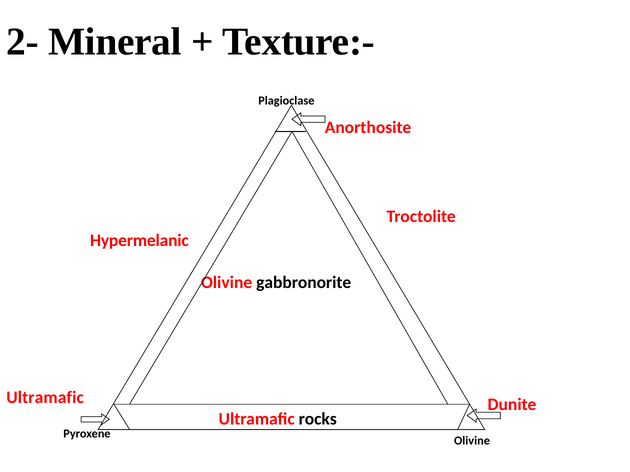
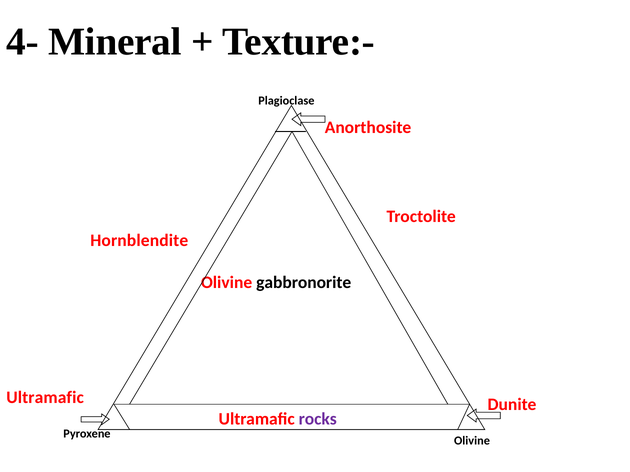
2-: 2- -> 4- (23, 42)
Hypermelanic: Hypermelanic -> Hornblendite (139, 241)
rocks colour: black -> purple (318, 419)
